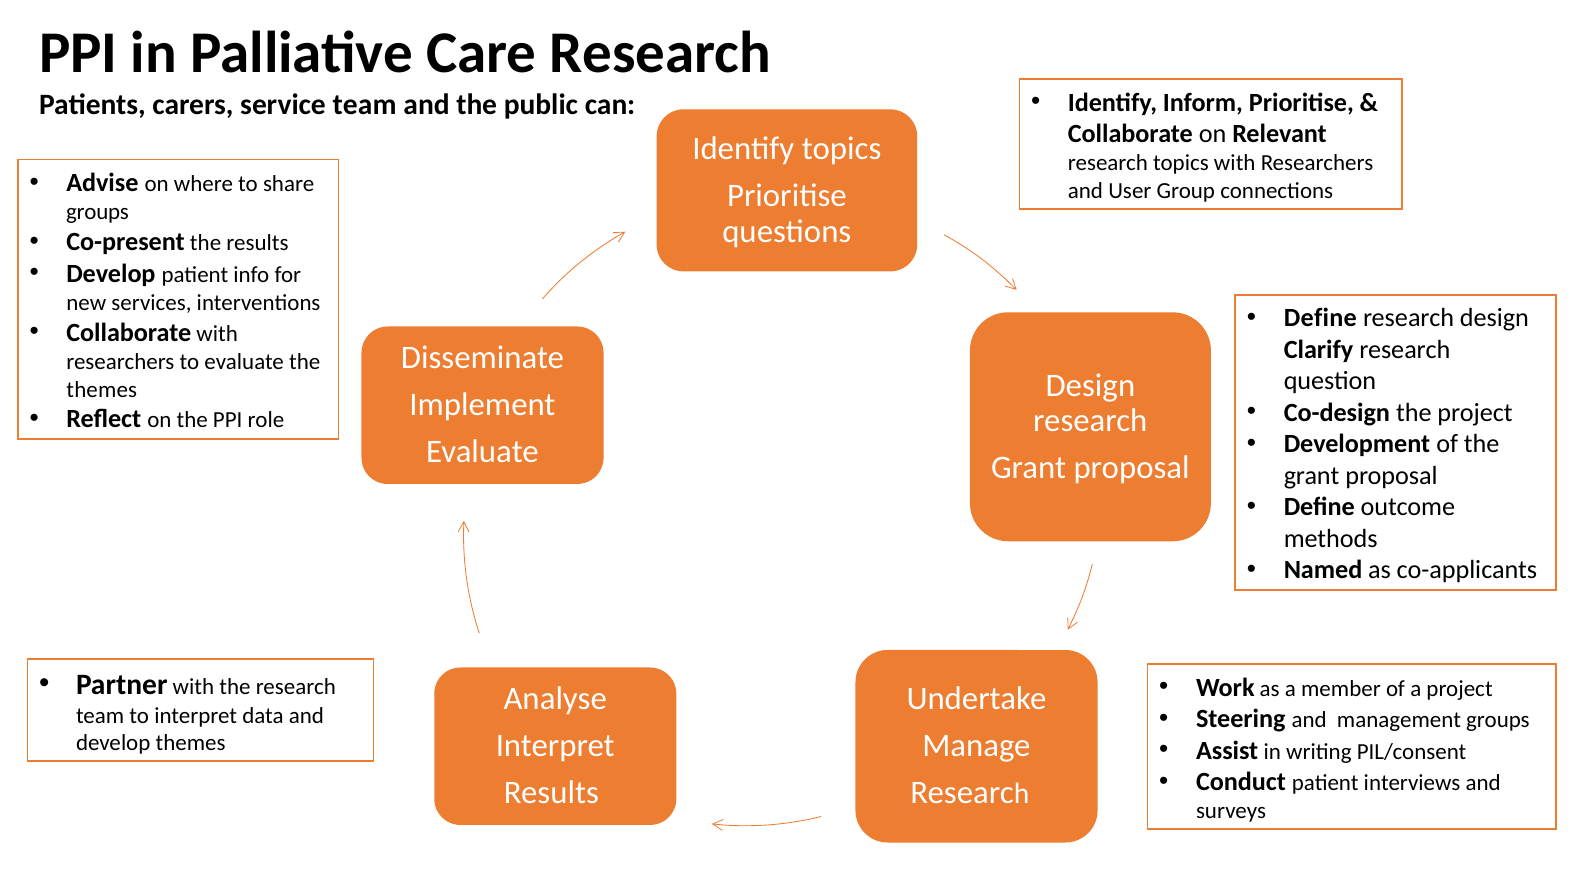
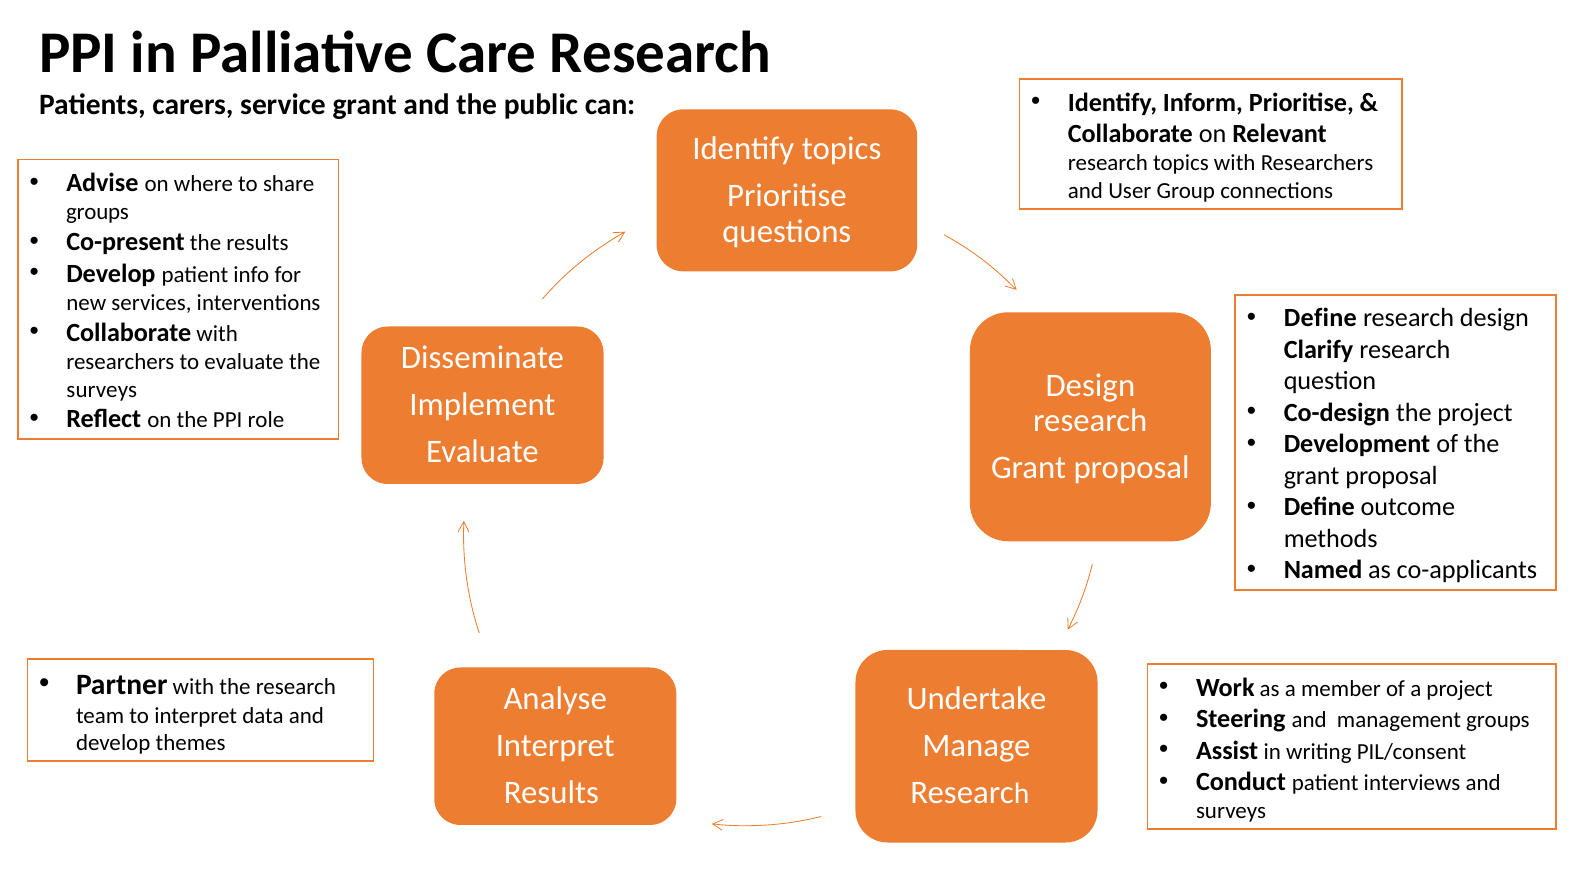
service team: team -> grant (365, 104)
themes: themes -> surveys (102, 389)
